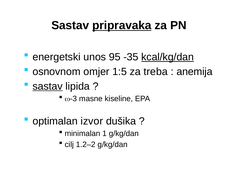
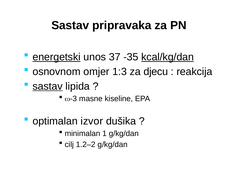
pripravaka underline: present -> none (122, 25)
energetski underline: none -> present (57, 57)
95: 95 -> 37 (115, 57)
1:5: 1:5 -> 1:3 (120, 71)
treba: treba -> djecu (156, 71)
anemija: anemija -> reakcija (194, 71)
